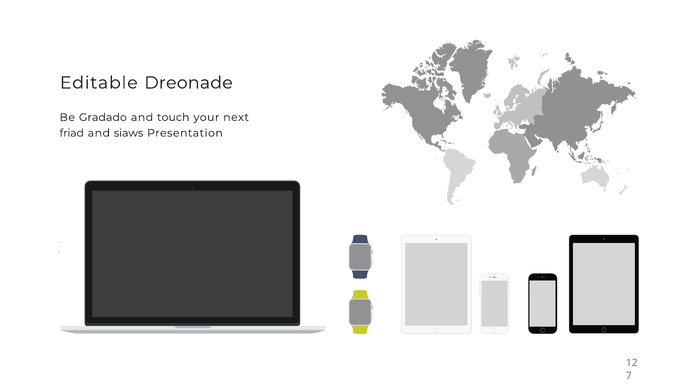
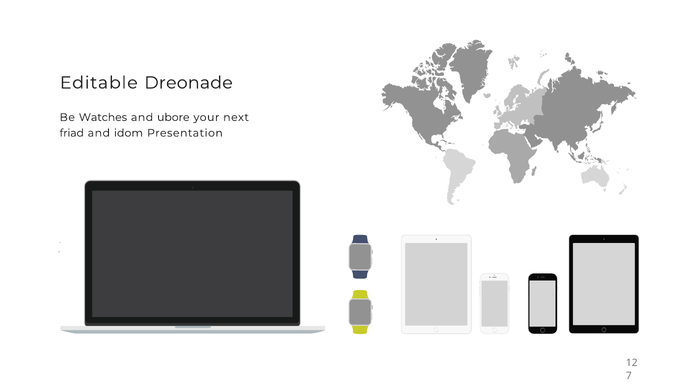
Gradado: Gradado -> Watches (103, 117)
touch: touch -> ubore (173, 117)
siaws: siaws -> idom (128, 133)
